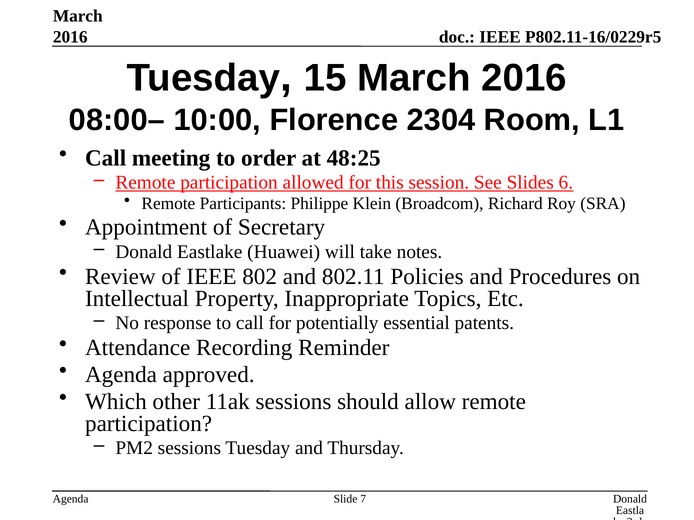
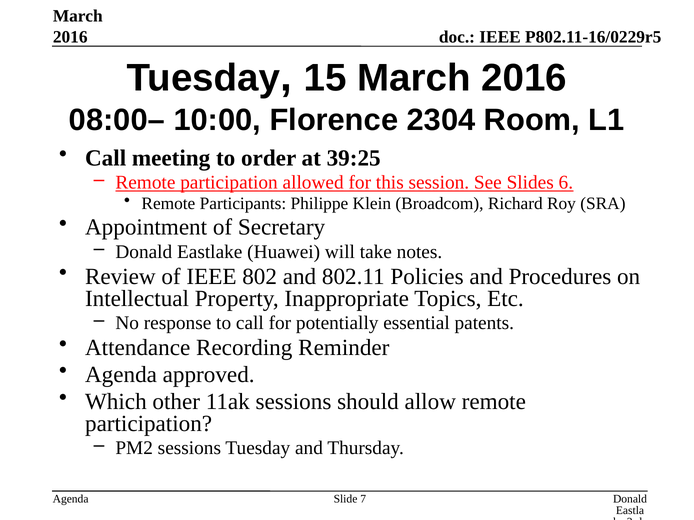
48:25: 48:25 -> 39:25 (354, 158)
